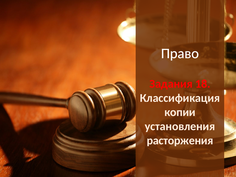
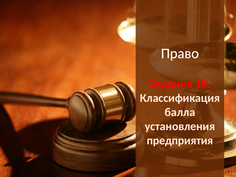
копии: копии -> балла (180, 112)
расторжения: расторжения -> предприятия (180, 140)
